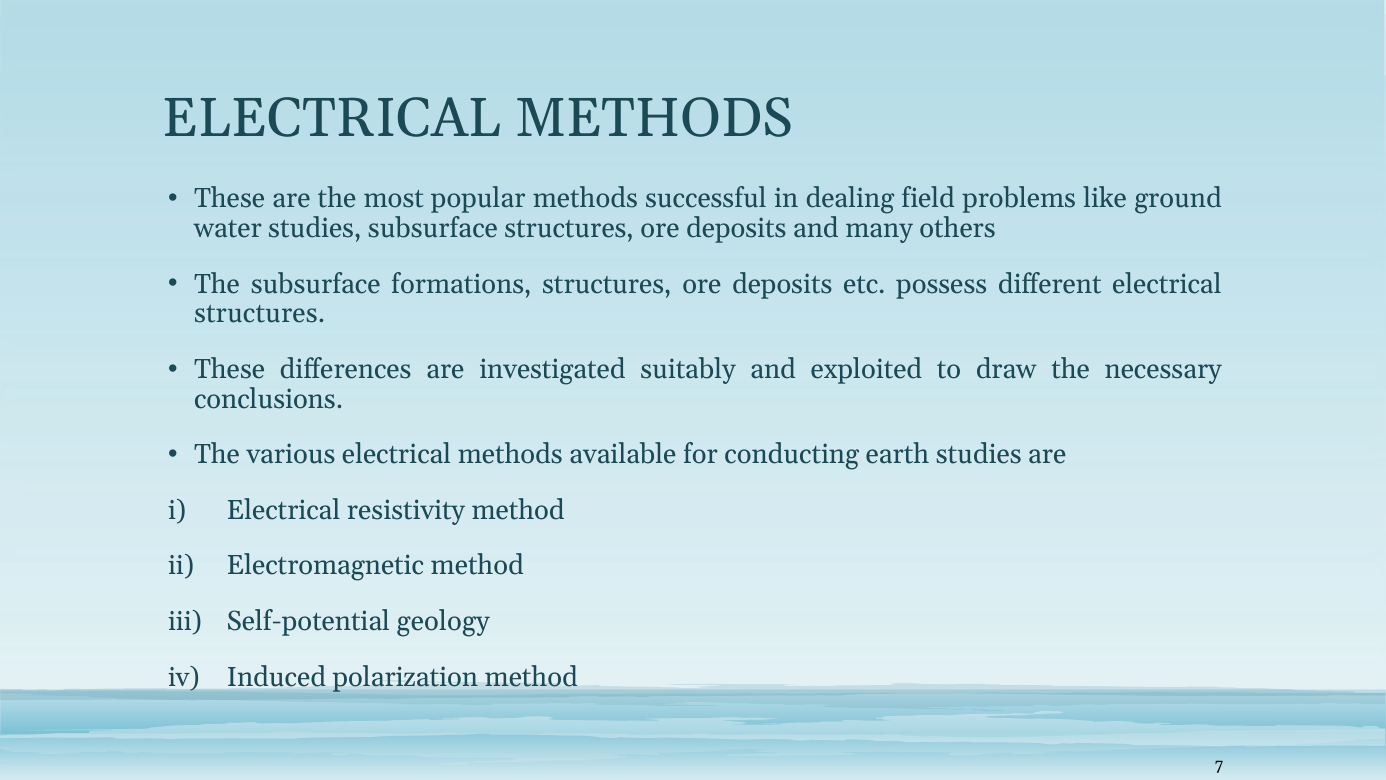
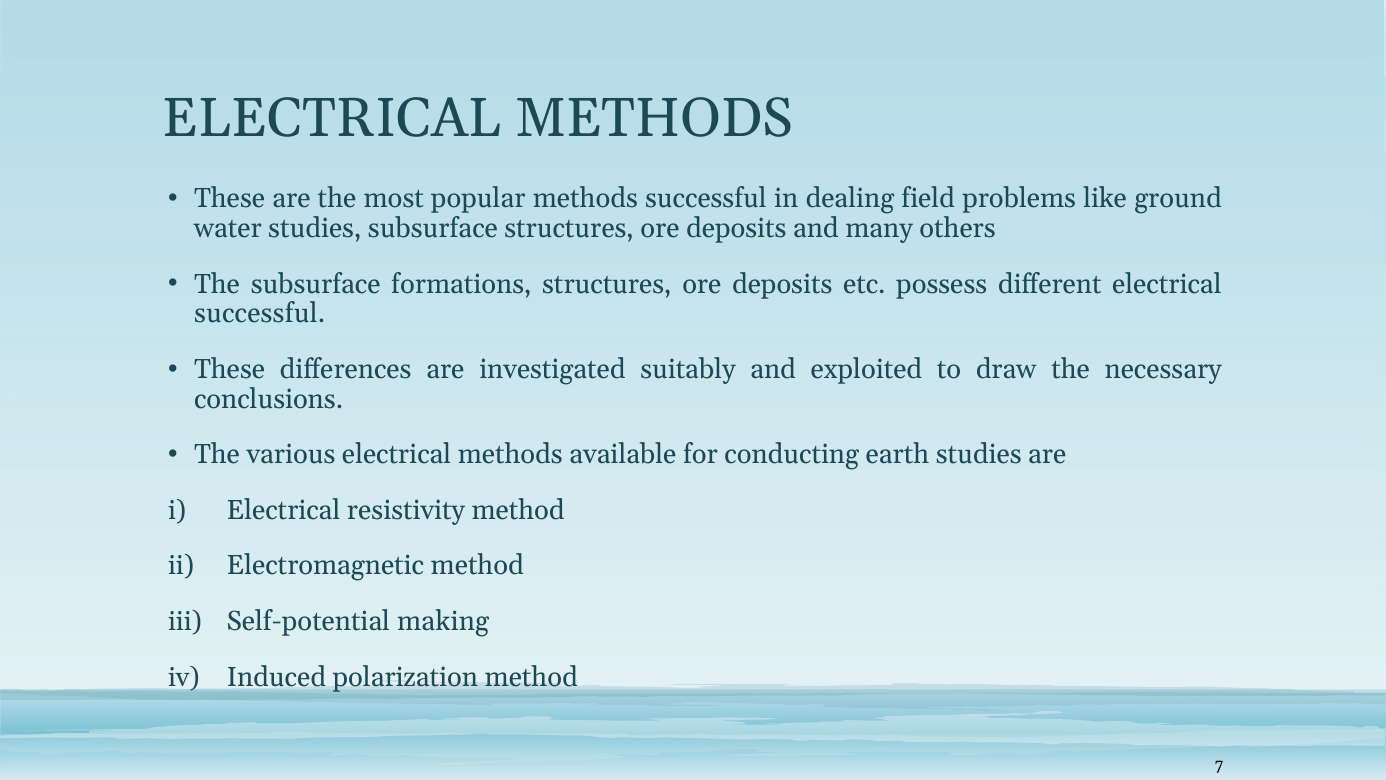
structures: structures -> successful (260, 314)
geology: geology -> making (443, 621)
